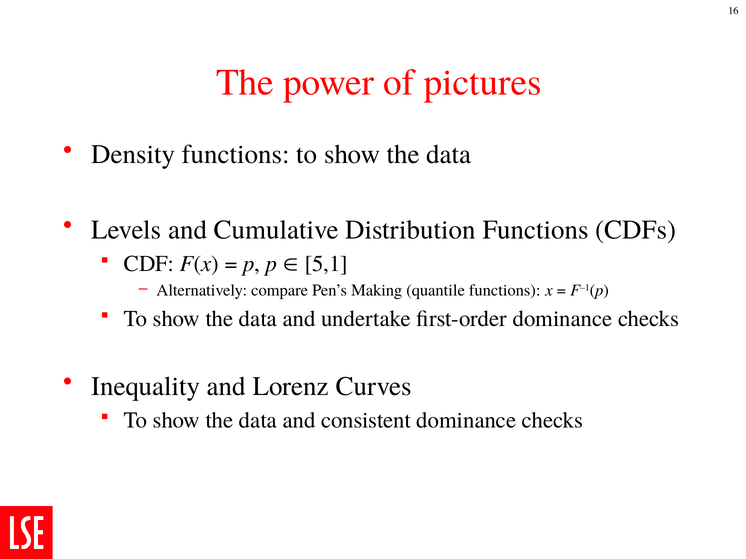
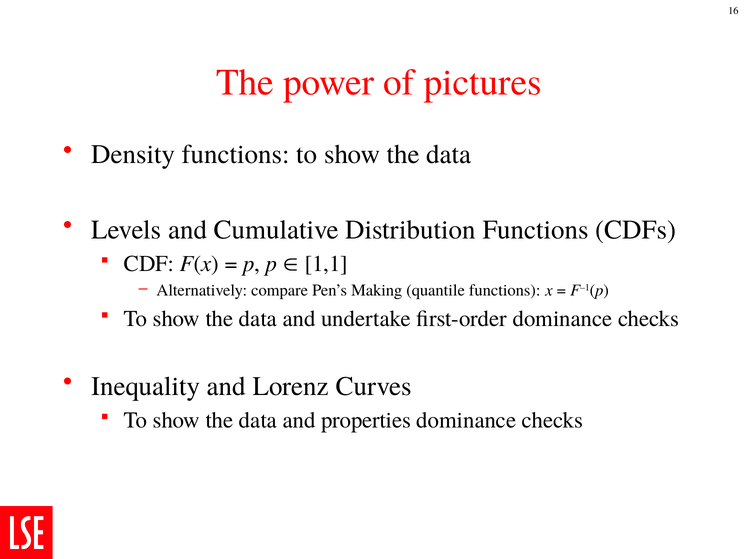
5,1: 5,1 -> 1,1 (326, 264)
consistent: consistent -> properties (366, 421)
